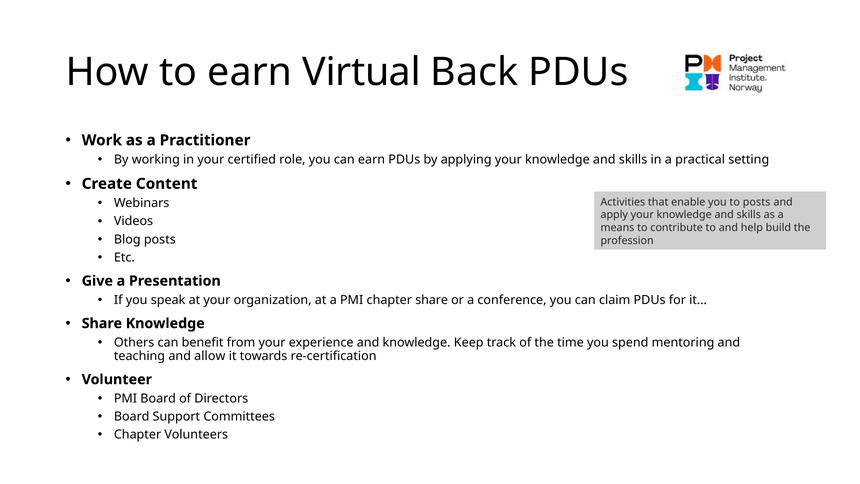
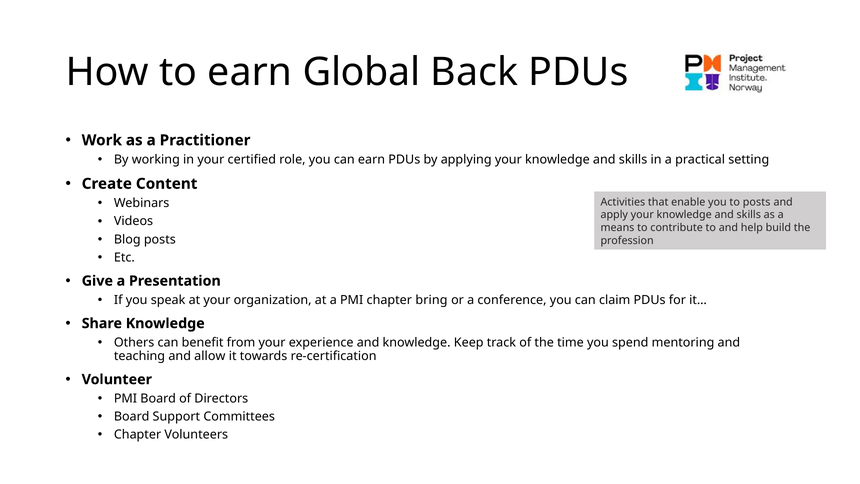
Virtual: Virtual -> Global (362, 72)
chapter share: share -> bring (432, 300)
